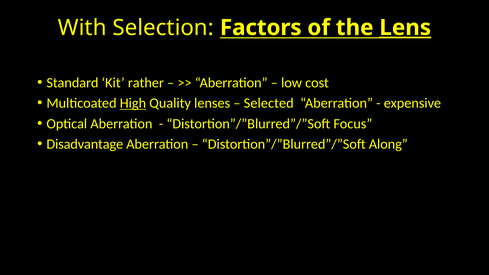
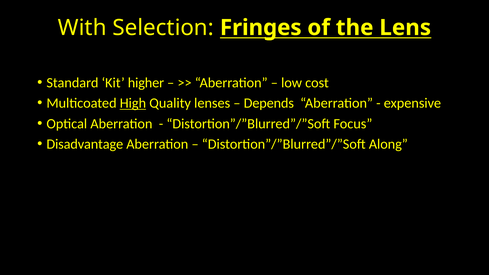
Factors: Factors -> Fringes (261, 28)
Lens underline: present -> none (405, 28)
rather: rather -> higher (146, 83)
Selected: Selected -> Depends (269, 103)
